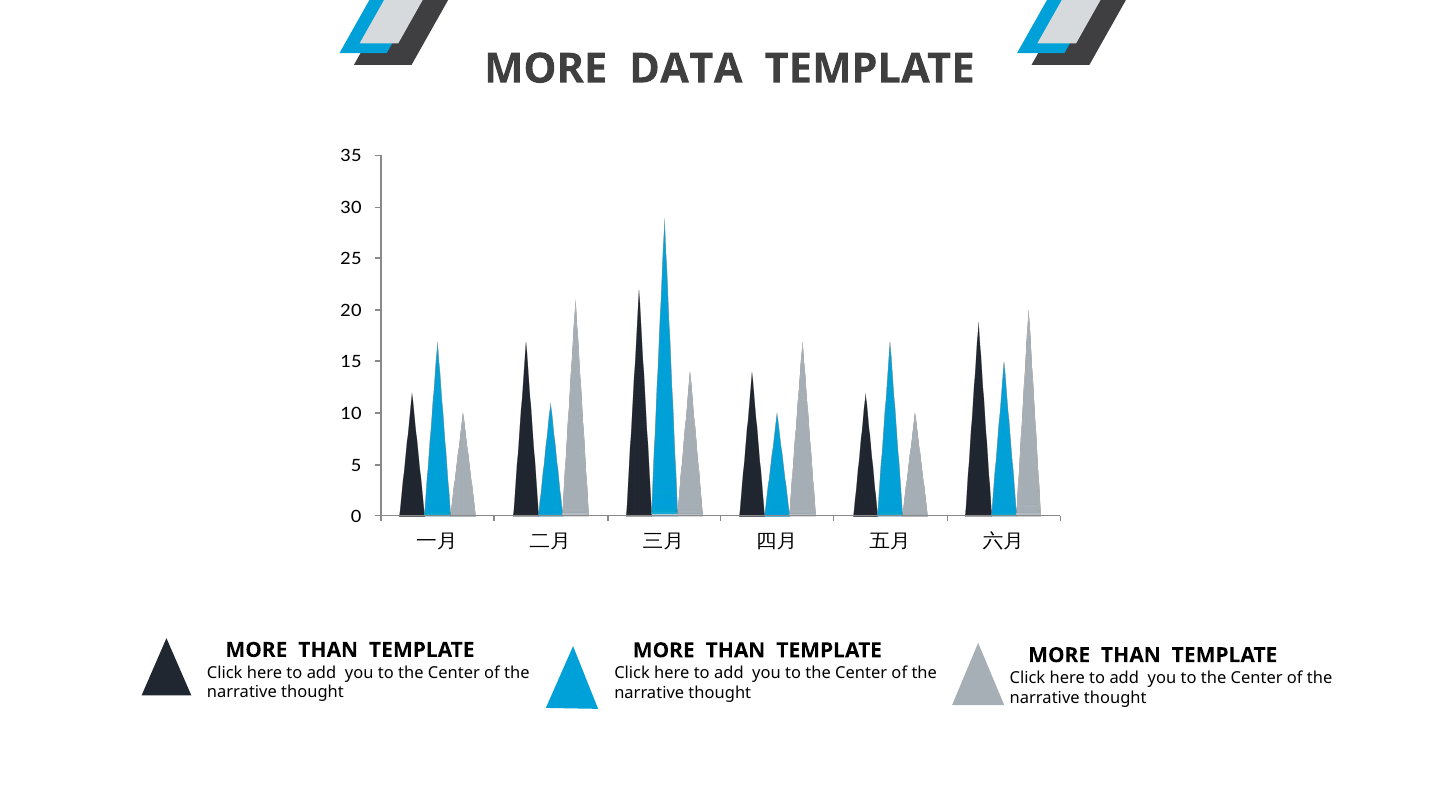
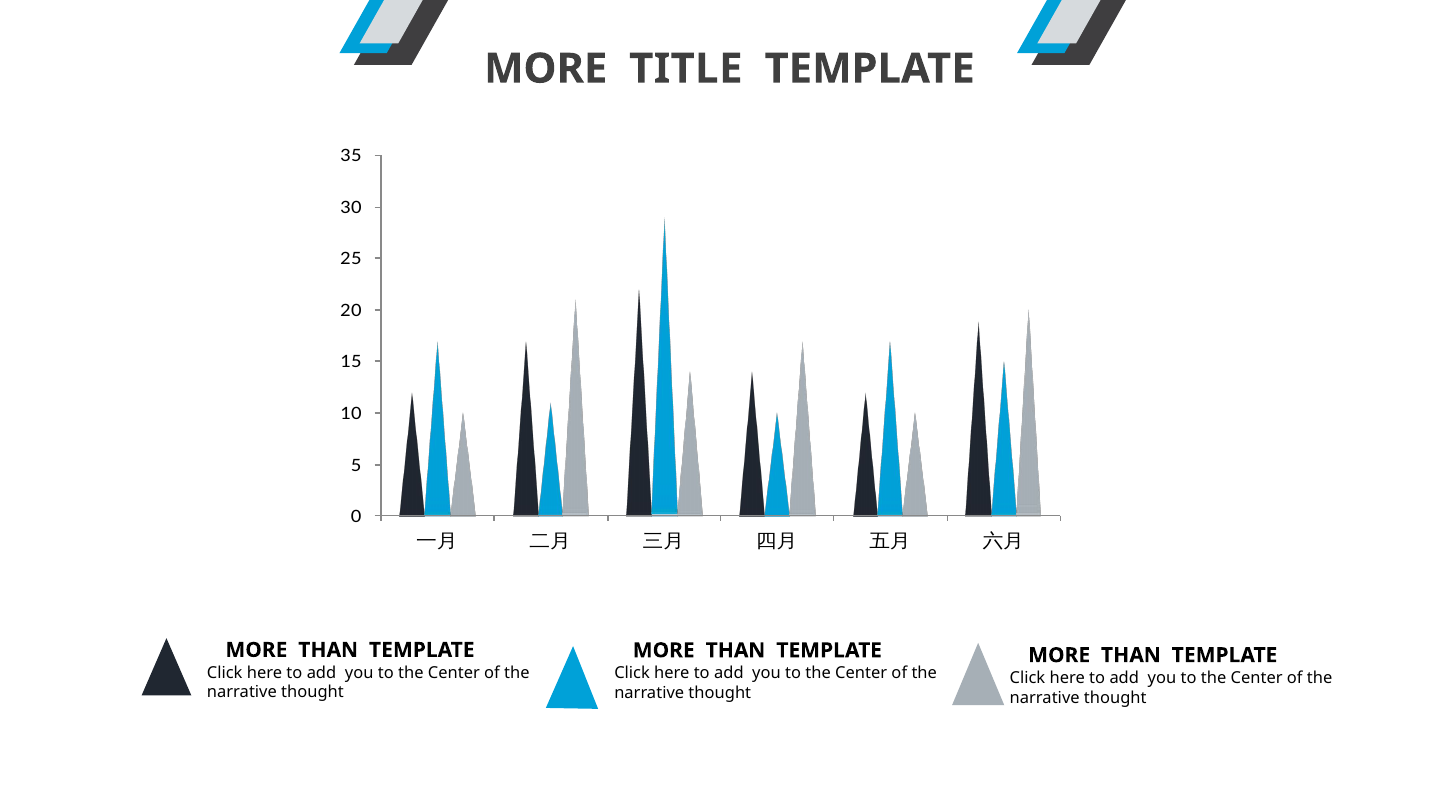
DATA: DATA -> TITLE (686, 69)
